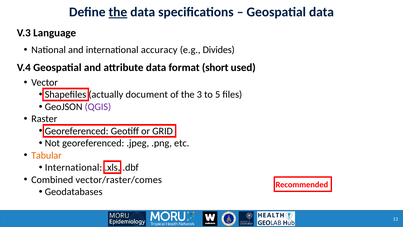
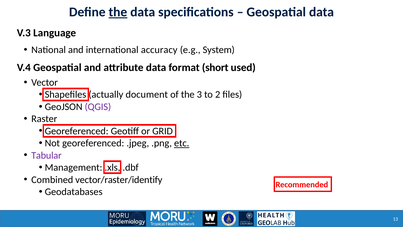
Divides: Divides -> System (219, 50)
5: 5 -> 2 (218, 94)
etc underline: none -> present (182, 143)
Tabular colour: orange -> purple (46, 155)
International: International -> Management (74, 167)
vector/raster/comes: vector/raster/comes -> vector/raster/identify (119, 179)
